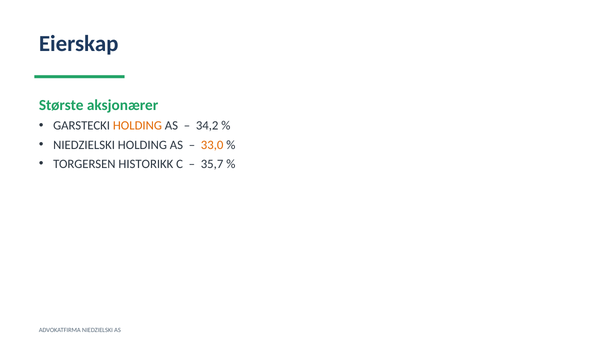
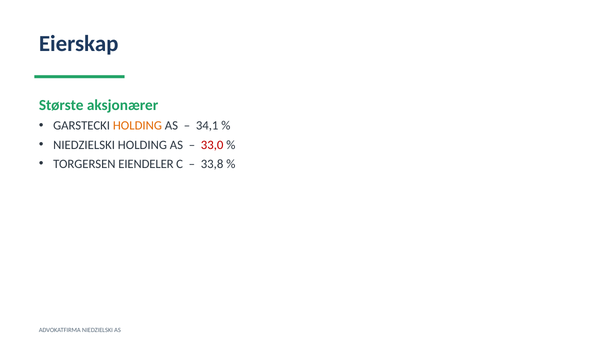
34,2: 34,2 -> 34,1 (207, 126)
33,0 colour: orange -> red (212, 145)
HISTORIKK: HISTORIKK -> EIENDELER (146, 164)
35,7: 35,7 -> 33,8 (212, 164)
